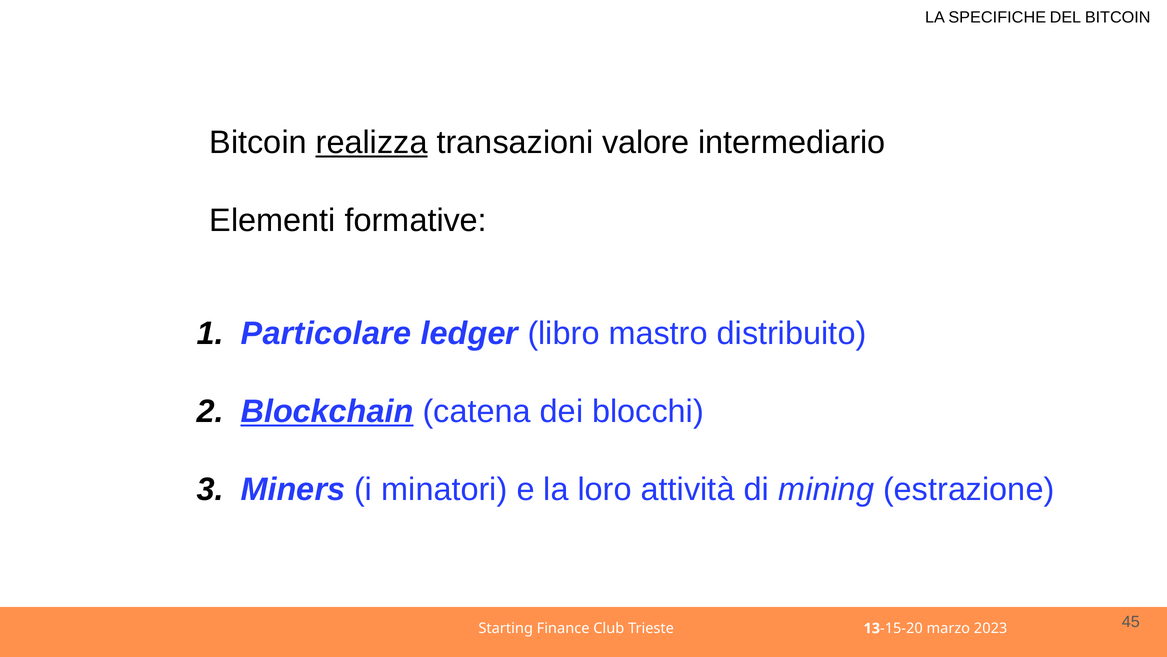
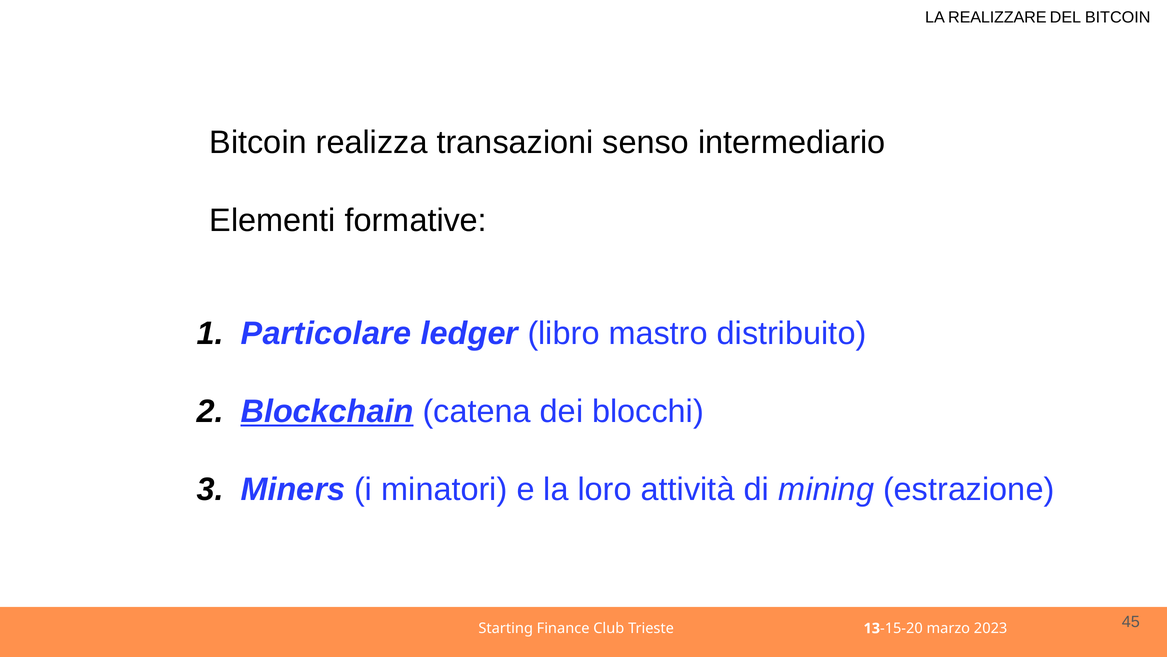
SPECIFICHE: SPECIFICHE -> REALIZZARE (997, 17)
realizza underline: present -> none (372, 142)
valore: valore -> senso (646, 142)
